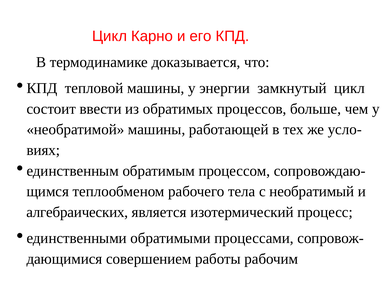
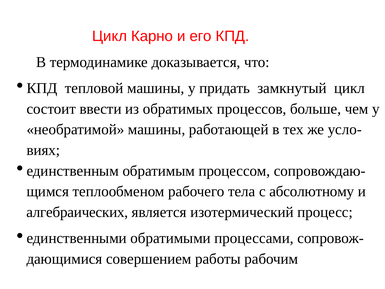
энергии: энергии -> придать (225, 88)
необратимый: необратимый -> абсолютному (312, 191)
